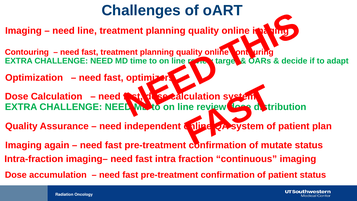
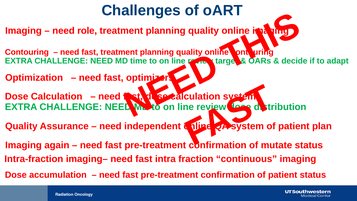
need line: line -> role (87, 31)
